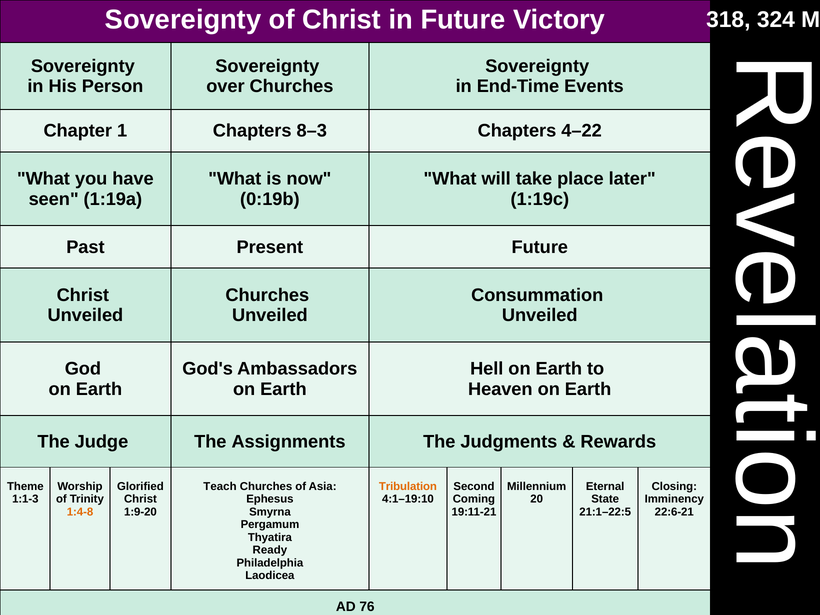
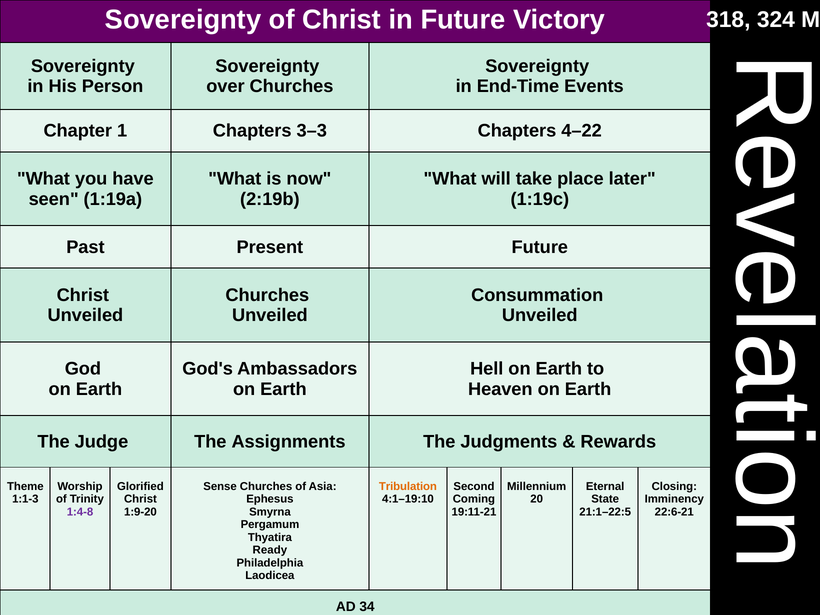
8–3: 8–3 -> 3–3 (312, 131)
0:19b: 0:19b -> 2:19b (270, 199)
Teach: Teach -> Sense (220, 486)
1:4-8 colour: orange -> purple (80, 512)
76: 76 -> 34 (367, 607)
